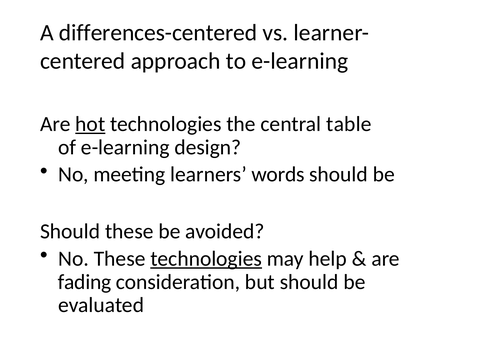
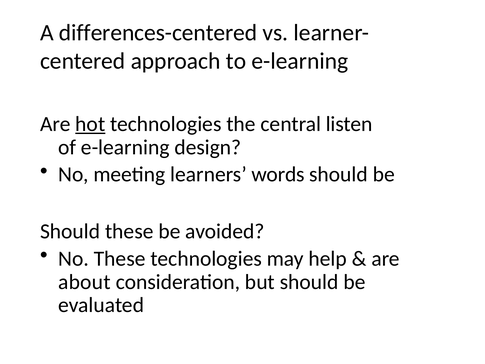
table: table -> listen (349, 124)
technologies underline: present -> none (206, 258)
fading: fading -> about (84, 282)
